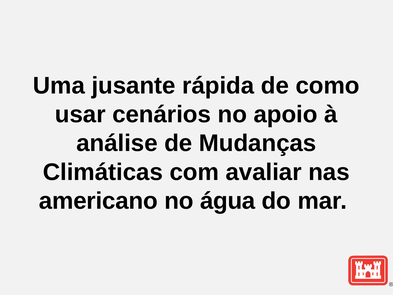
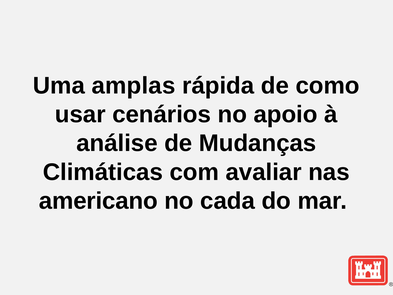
jusante: jusante -> amplas (133, 86)
água: água -> cada (228, 201)
